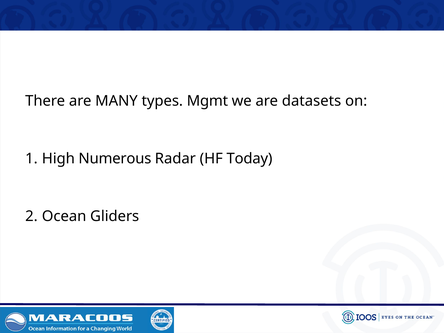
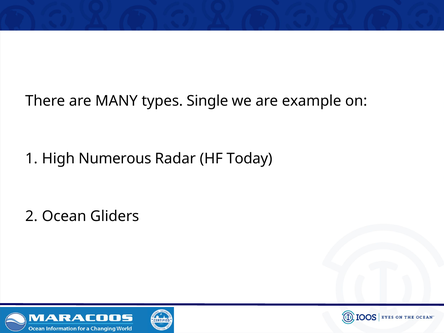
Mgmt: Mgmt -> Single (207, 101)
datasets: datasets -> example (312, 101)
